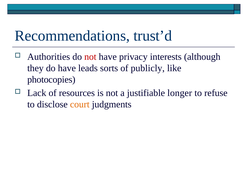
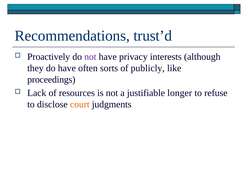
Authorities: Authorities -> Proactively (49, 57)
not colour: red -> purple (90, 57)
leads: leads -> often (88, 68)
photocopies: photocopies -> proceedings (51, 79)
